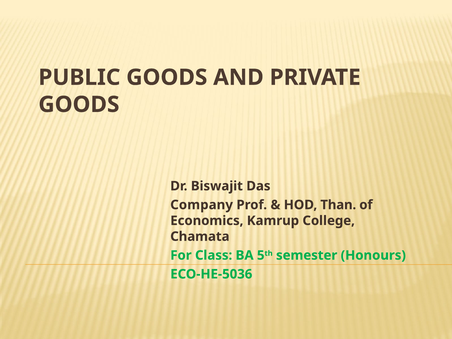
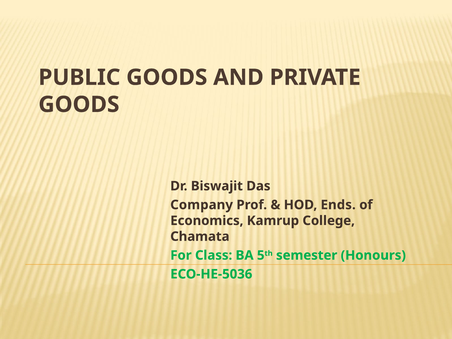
Than: Than -> Ends (338, 205)
